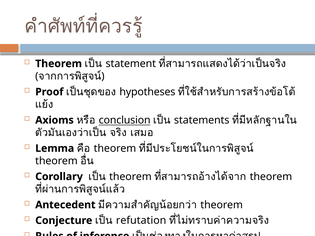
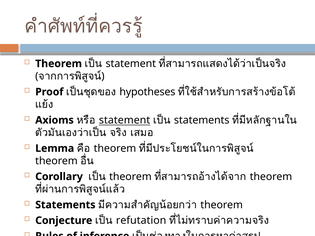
conclusion: conclusion -> statement (125, 120)
Antecedent: Antecedent -> Statements (65, 205)
